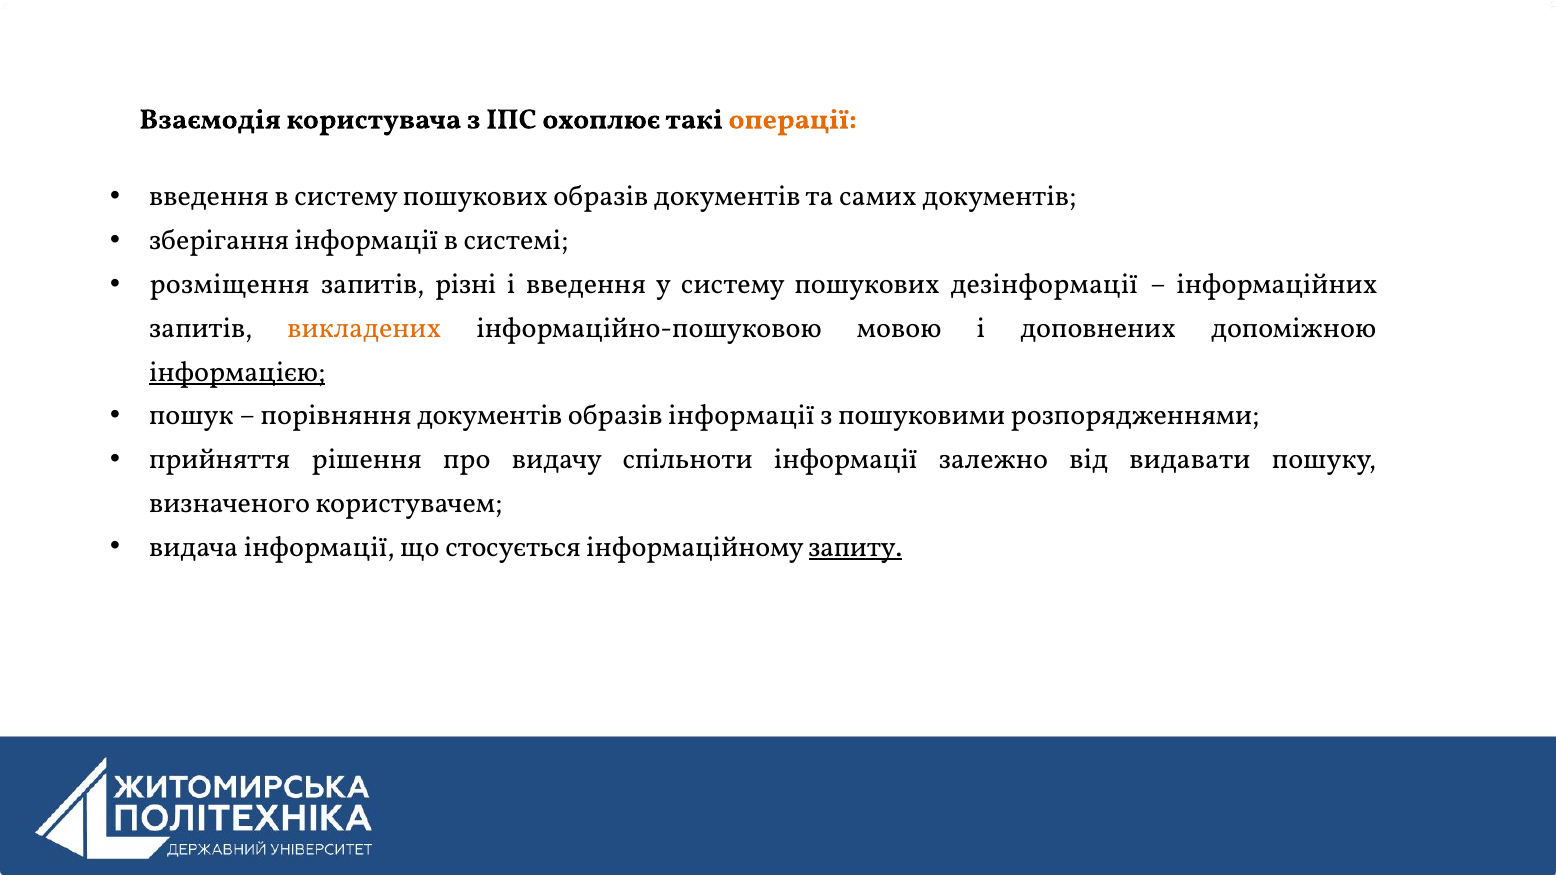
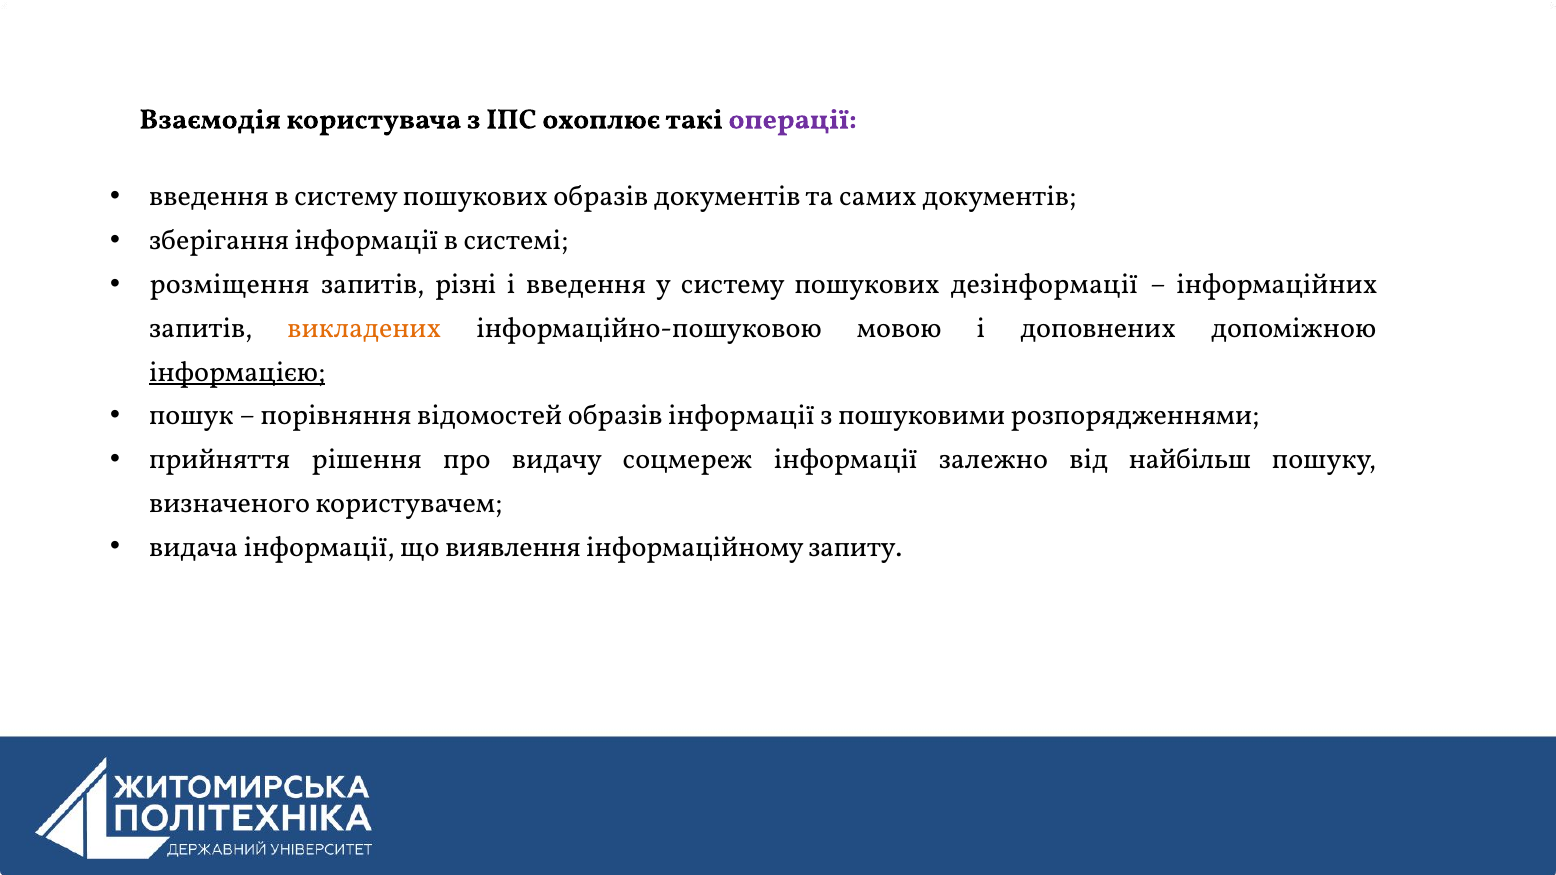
операції colour: orange -> purple (793, 119)
порівняння документів: документів -> відомостей (490, 416)
спільноти: спільноти -> соцмереж (688, 460)
видавати: видавати -> найбільш (1190, 460)
стосується: стосується -> виявлення (513, 547)
запиту underline: present -> none (855, 547)
